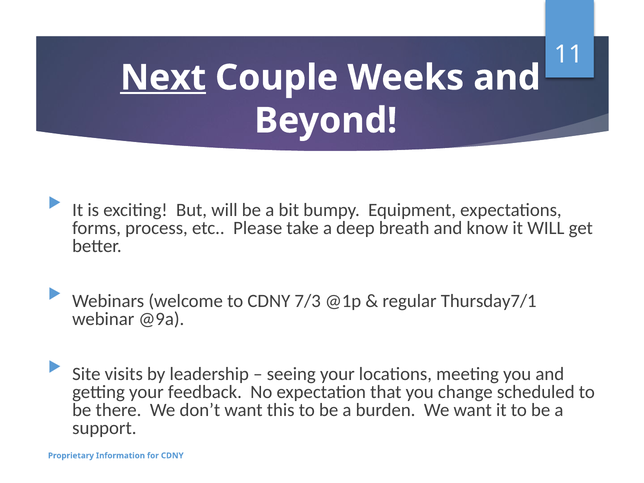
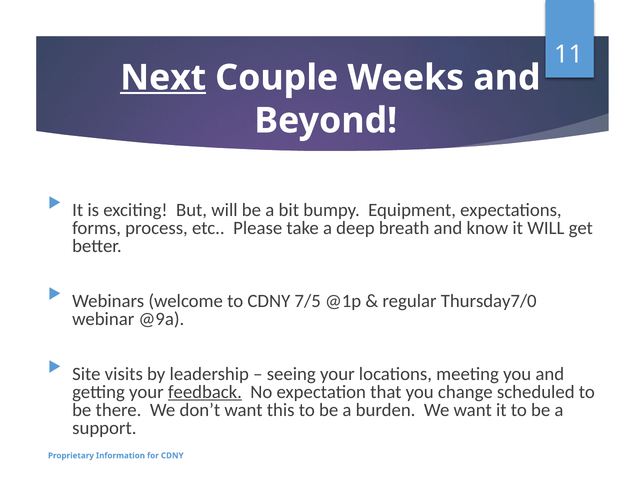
7/3: 7/3 -> 7/5 (308, 301)
Thursday7/1: Thursday7/1 -> Thursday7/0 (489, 301)
feedback underline: none -> present (205, 392)
